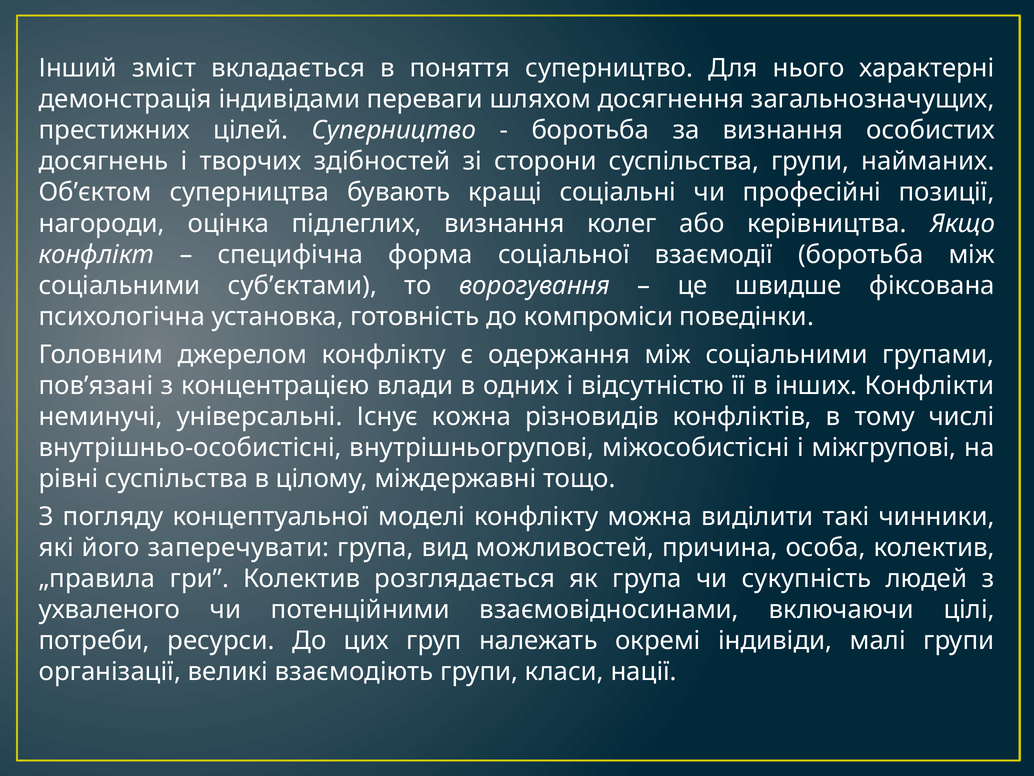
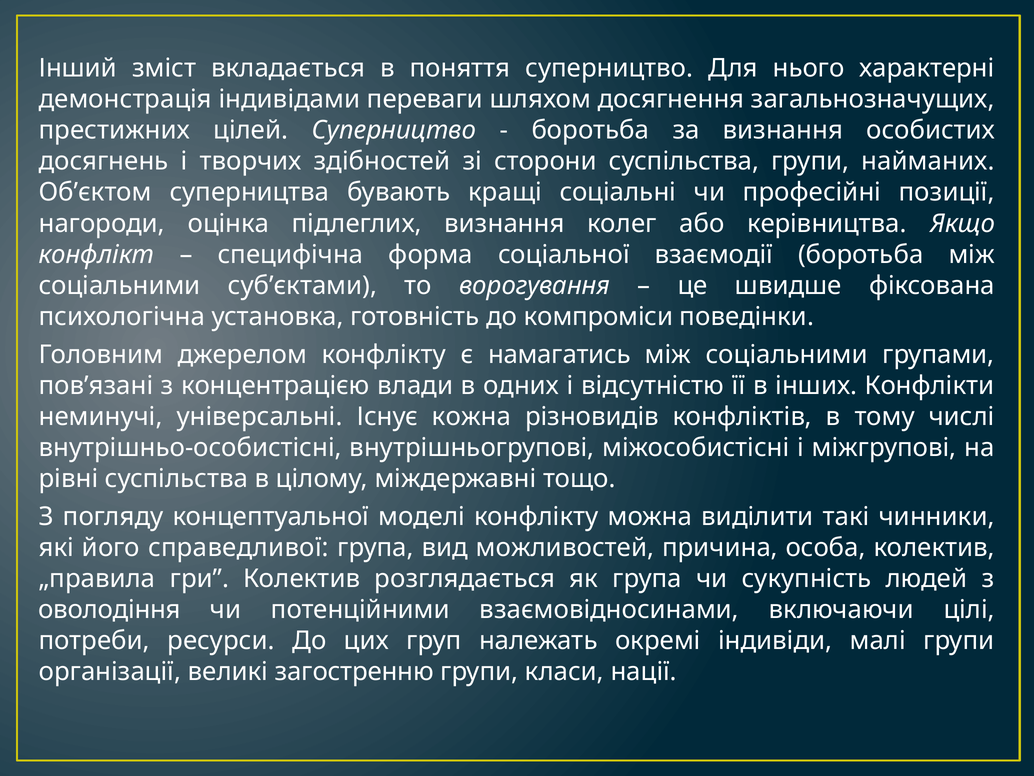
одержання: одержання -> намагатись (559, 354)
заперечувати: заперечувати -> справедливої (238, 547)
ухваленого: ухваленого -> оволодіння (110, 609)
взаємодіють: взаємодіють -> загостренню (354, 671)
